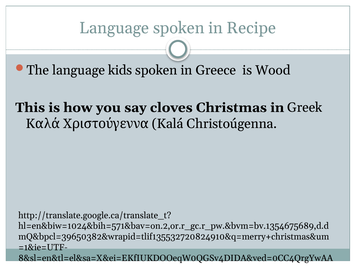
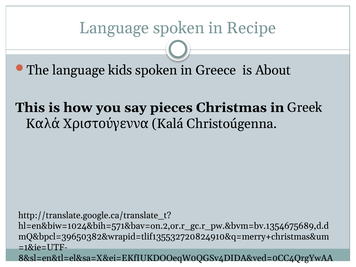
Wood: Wood -> About (273, 70)
cloves: cloves -> pieces (171, 108)
